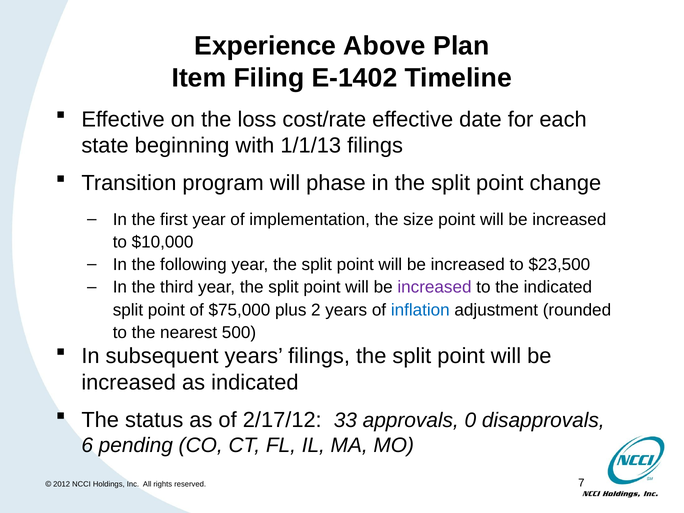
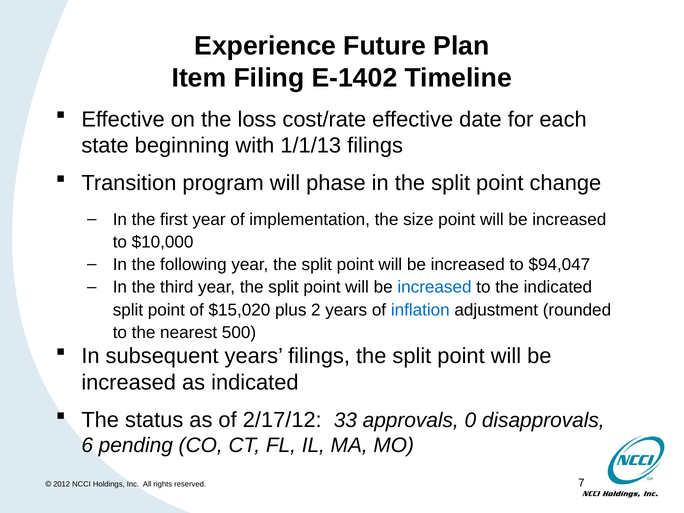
Above: Above -> Future (385, 46)
$23,500: $23,500 -> $94,047 (559, 265)
increased colour: purple -> blue (434, 287)
$75,000: $75,000 -> $15,020 (239, 310)
